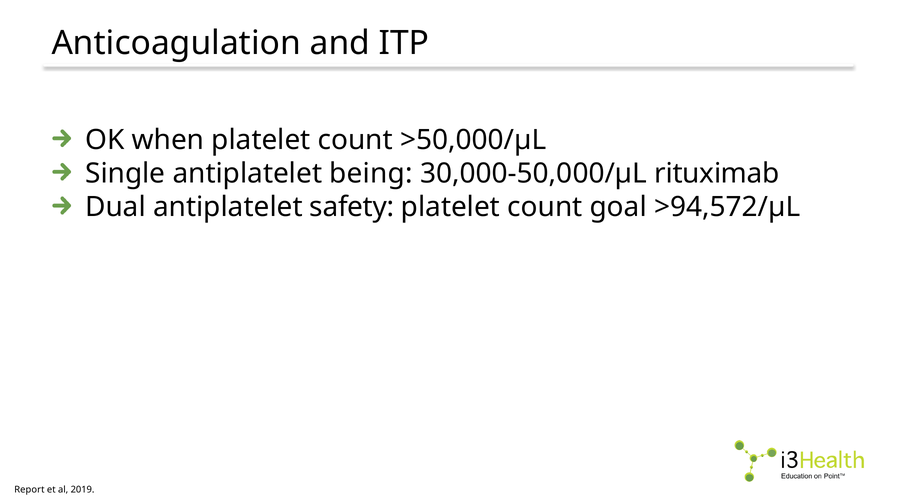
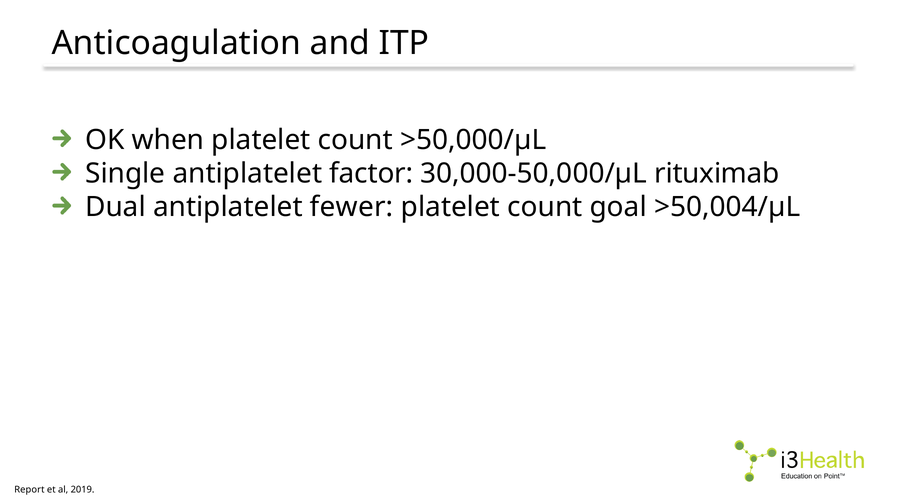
being: being -> factor (371, 174)
safety: safety -> fewer (352, 207)
>94,572/µL: >94,572/µL -> >50,004/µL (727, 207)
